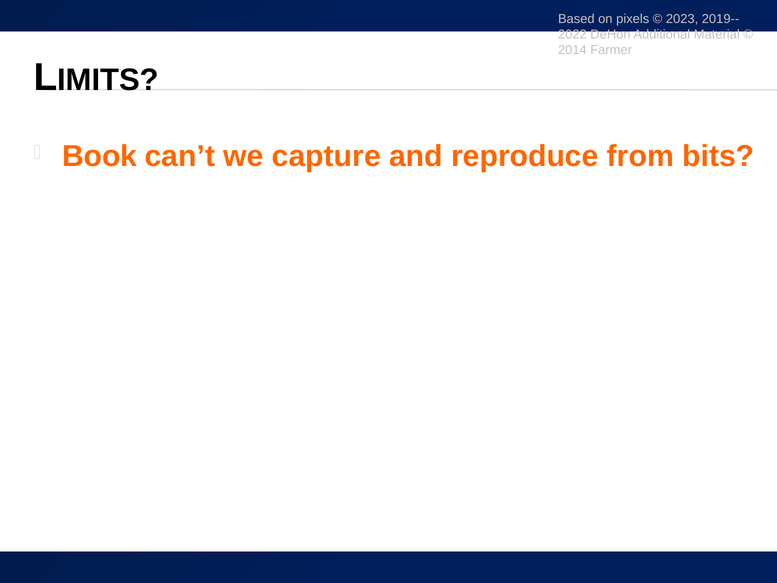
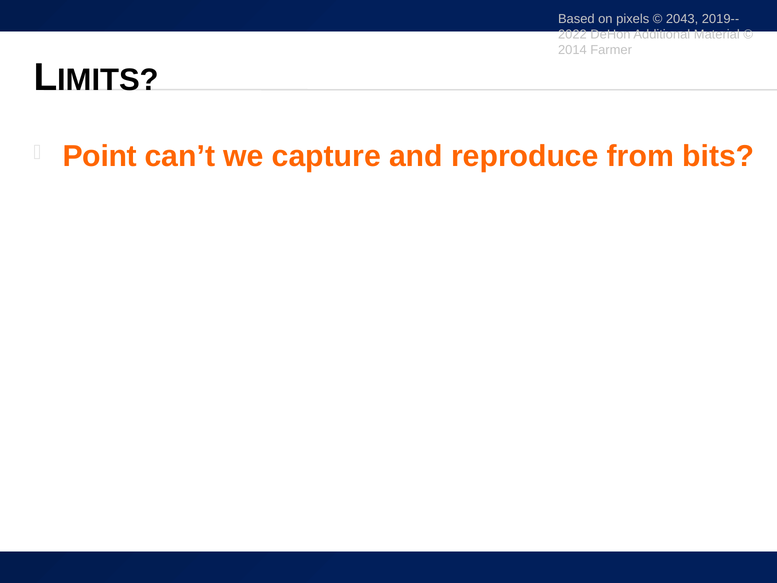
2023: 2023 -> 2043 (682, 19)
Book: Book -> Point (100, 156)
